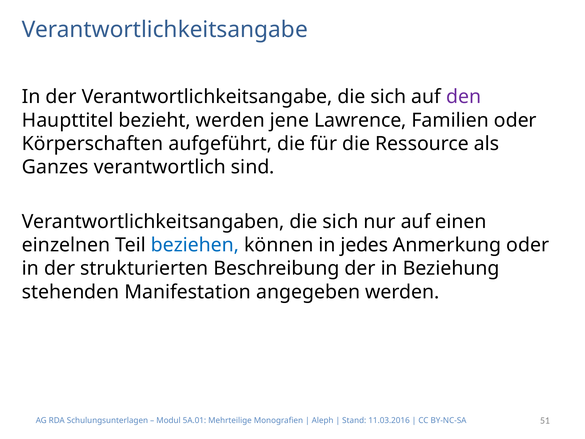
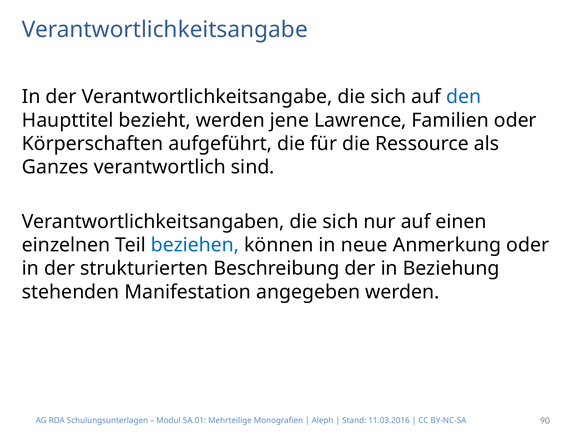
den colour: purple -> blue (464, 97)
jedes: jedes -> neue (364, 245)
51: 51 -> 90 (545, 420)
